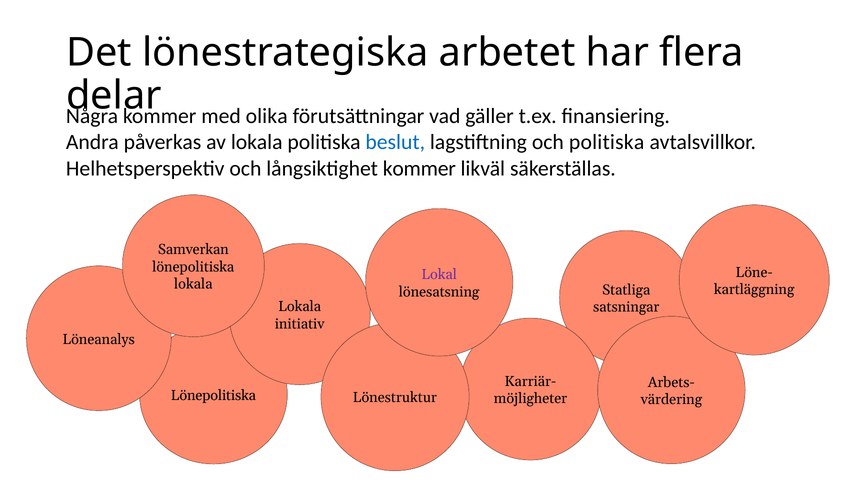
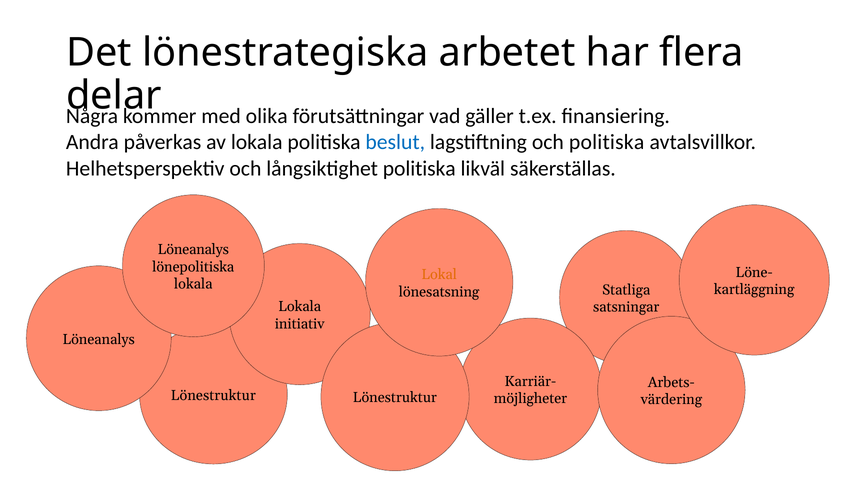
långsiktighet kommer: kommer -> politiska (419, 168)
Samverkan: Samverkan -> Löneanalys (193, 249)
Lokal colour: purple -> orange (439, 274)
Lönepolitiska: Lönepolitiska -> Lönestruktur (213, 395)
